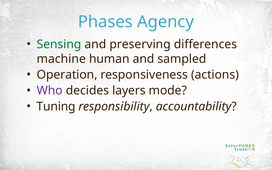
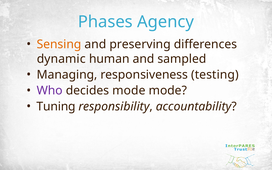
Sensing colour: green -> orange (59, 44)
machine: machine -> dynamic (61, 59)
Operation: Operation -> Managing (67, 75)
actions: actions -> testing (215, 75)
decides layers: layers -> mode (129, 91)
